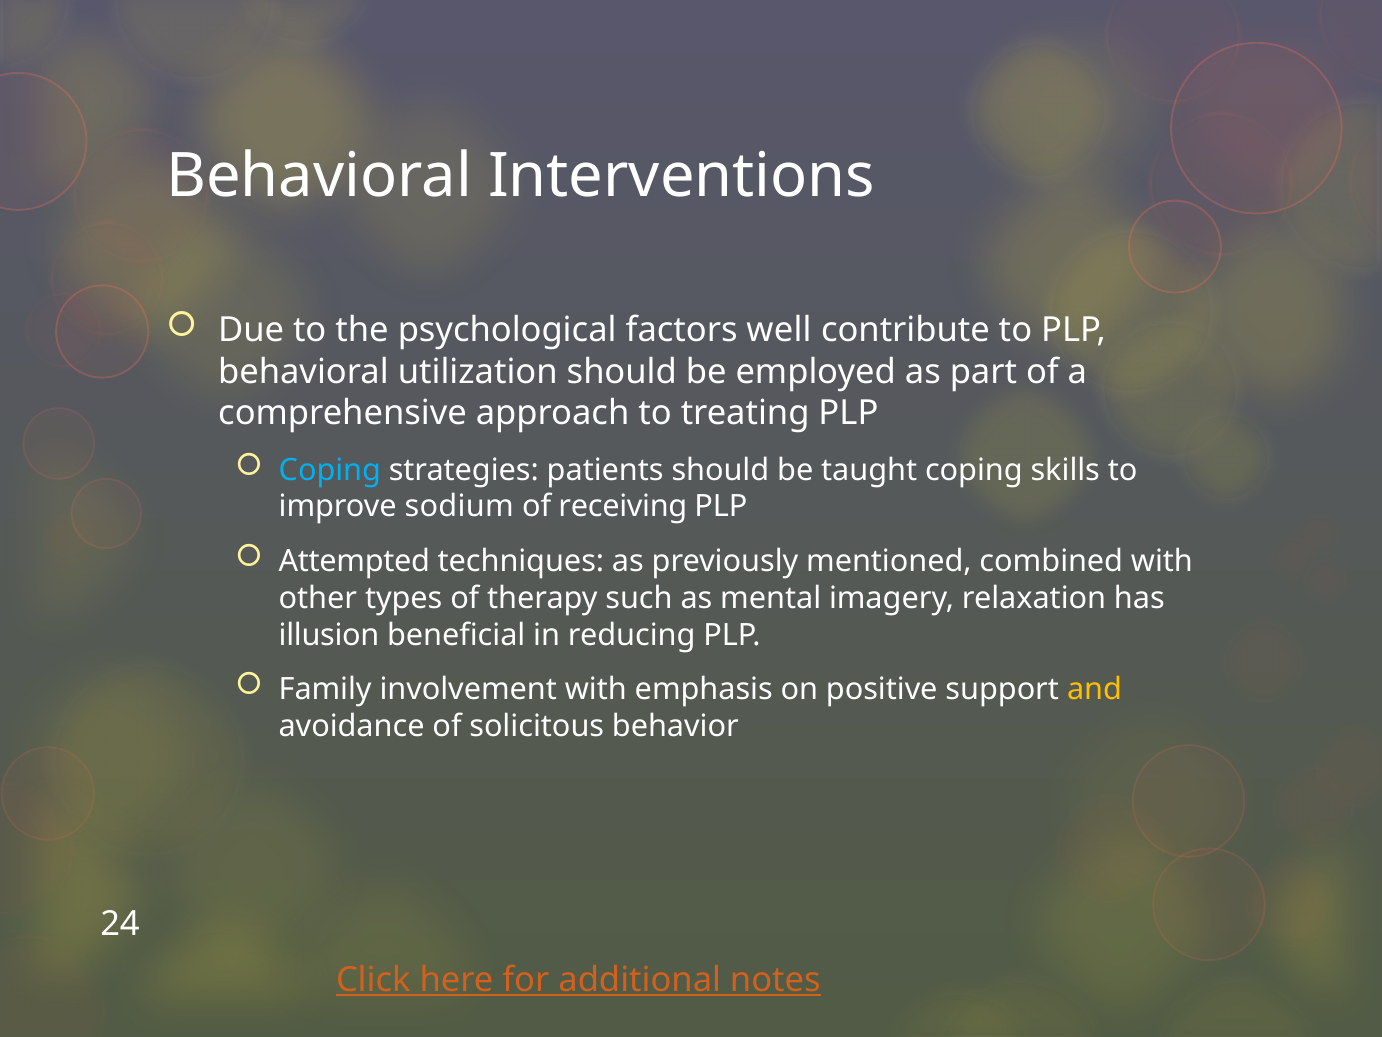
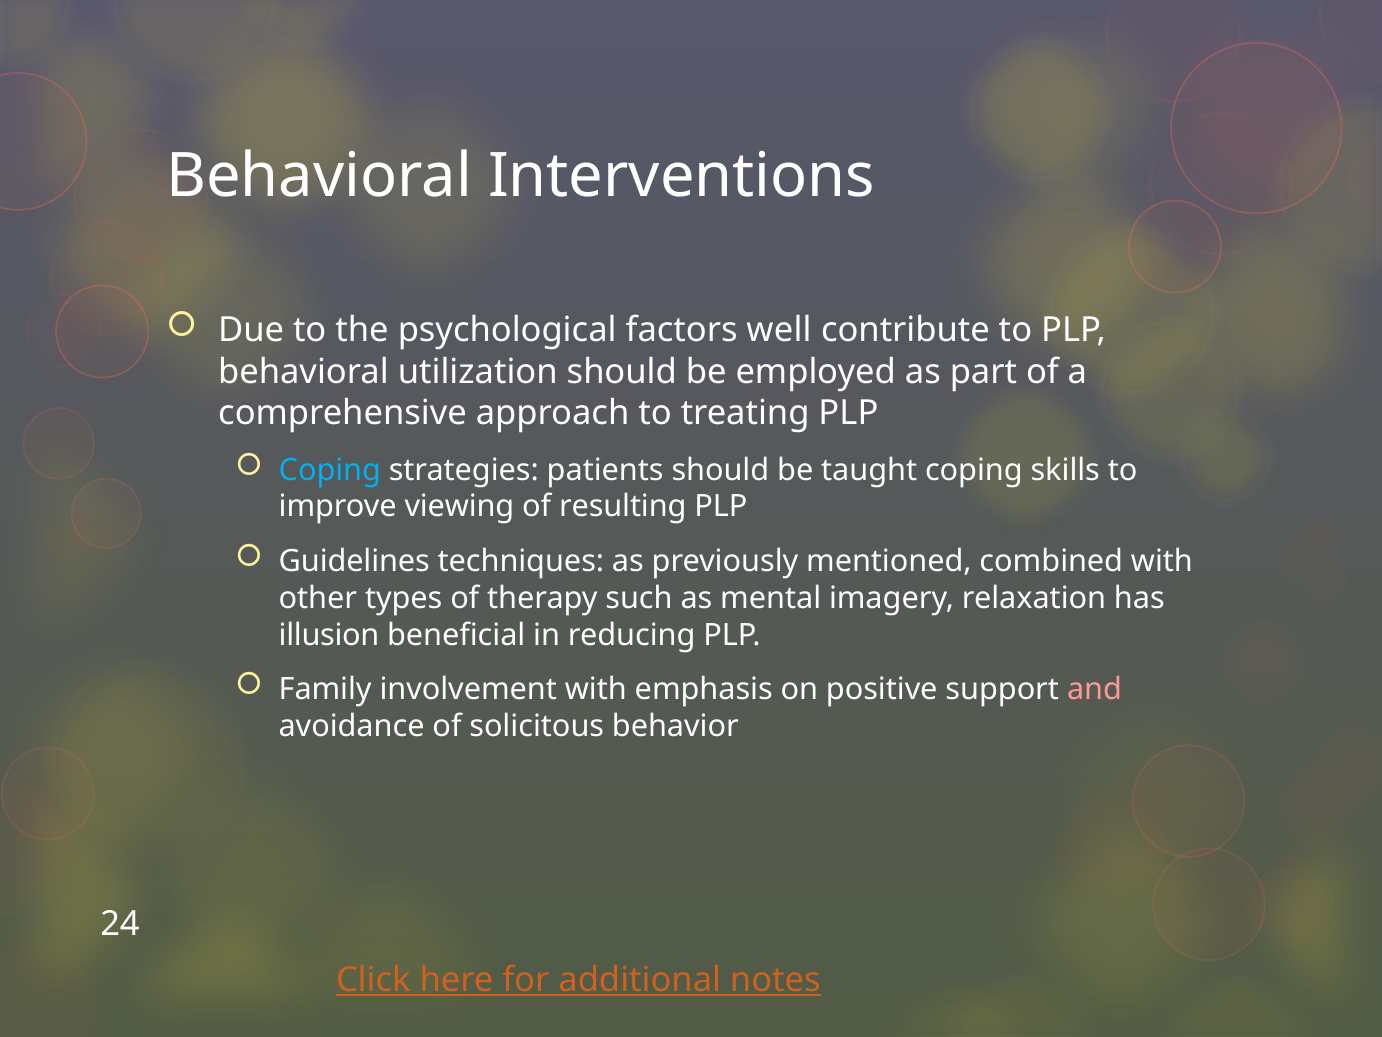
sodium: sodium -> viewing (459, 507)
receiving: receiving -> resulting (623, 507)
Attempted: Attempted -> Guidelines (354, 561)
and colour: yellow -> pink (1094, 689)
